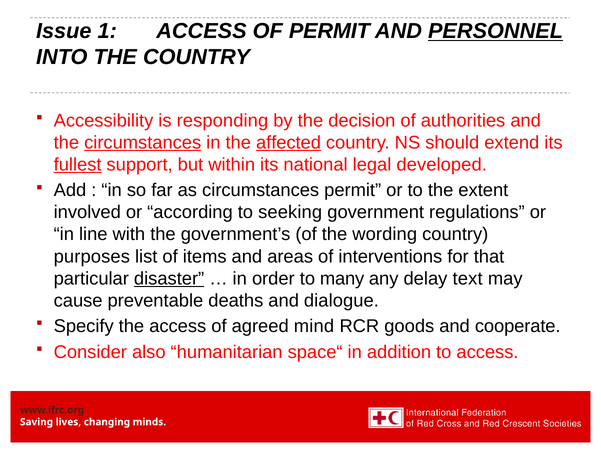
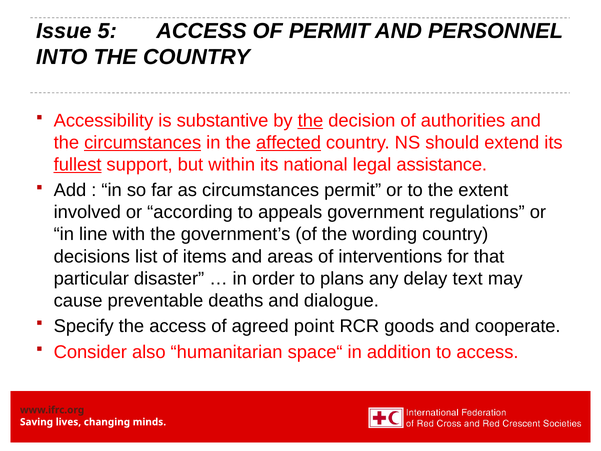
1: 1 -> 5 (107, 31)
PERSONNEL underline: present -> none (496, 31)
responding: responding -> substantive (223, 120)
the underline: none -> present (310, 120)
developed: developed -> assistance (442, 165)
seeking: seeking -> appeals (290, 212)
purposes: purposes -> decisions (92, 256)
disaster underline: present -> none (169, 278)
many: many -> plans (342, 278)
mind: mind -> point (314, 326)
